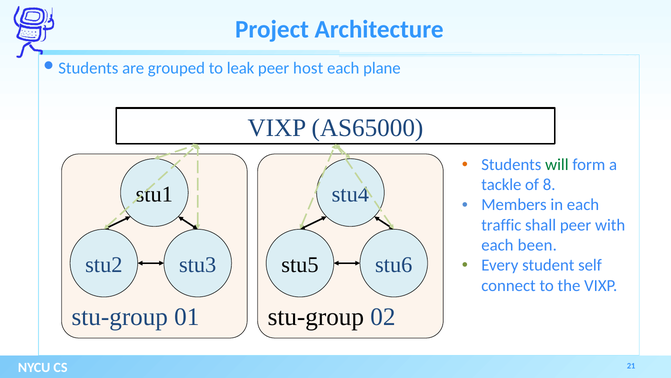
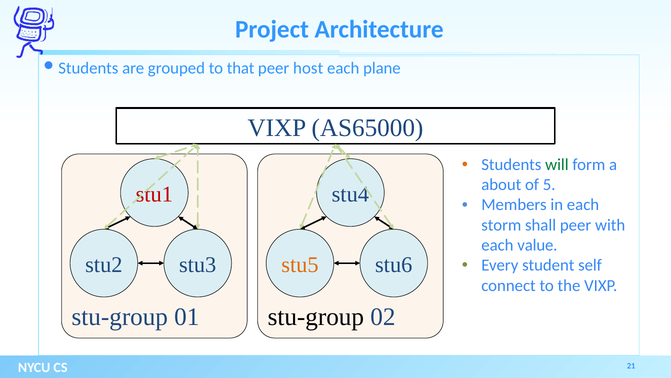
leak: leak -> that (241, 68)
tackle: tackle -> about (501, 184)
8: 8 -> 5 (549, 184)
stu1 colour: black -> red (154, 194)
traffic: traffic -> storm (501, 225)
been: been -> value (537, 245)
stu5 colour: black -> orange (300, 264)
